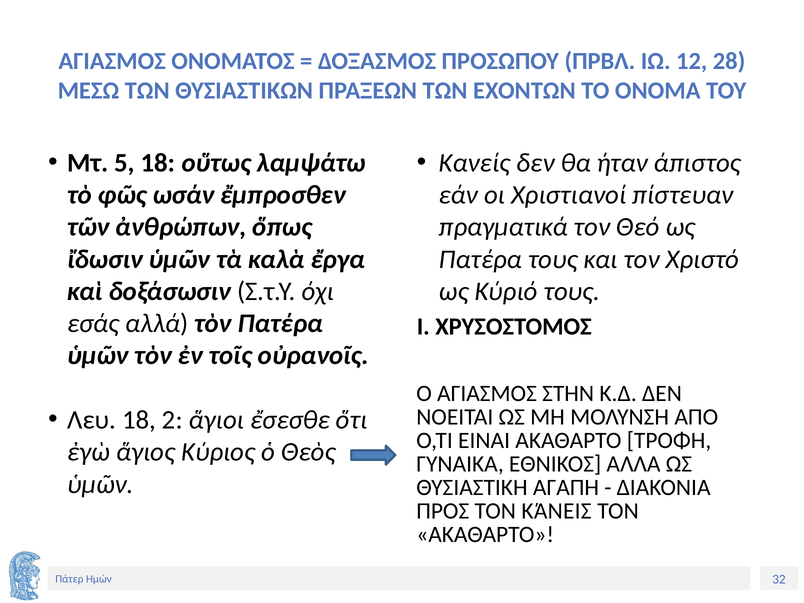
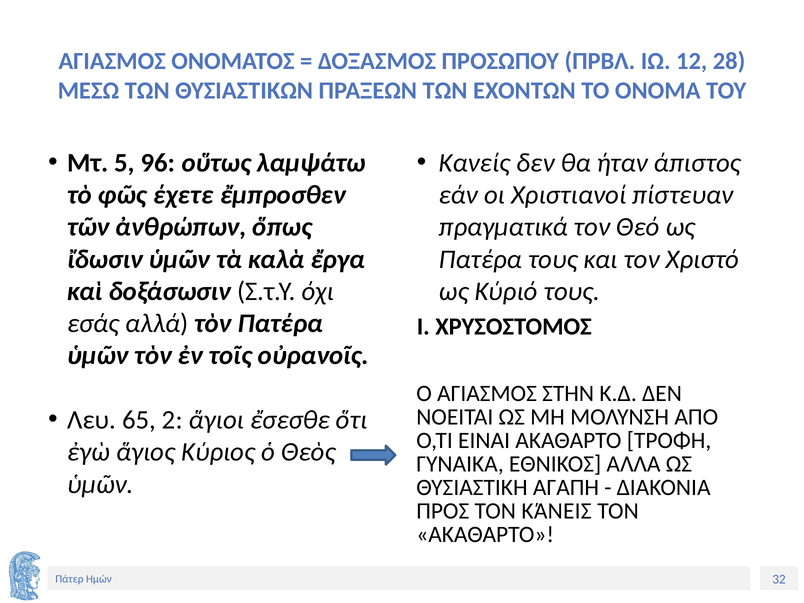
5 18: 18 -> 96 (158, 163)
ωσάν: ωσάν -> έχετε (183, 195)
Λευ 18: 18 -> 65 (139, 420)
